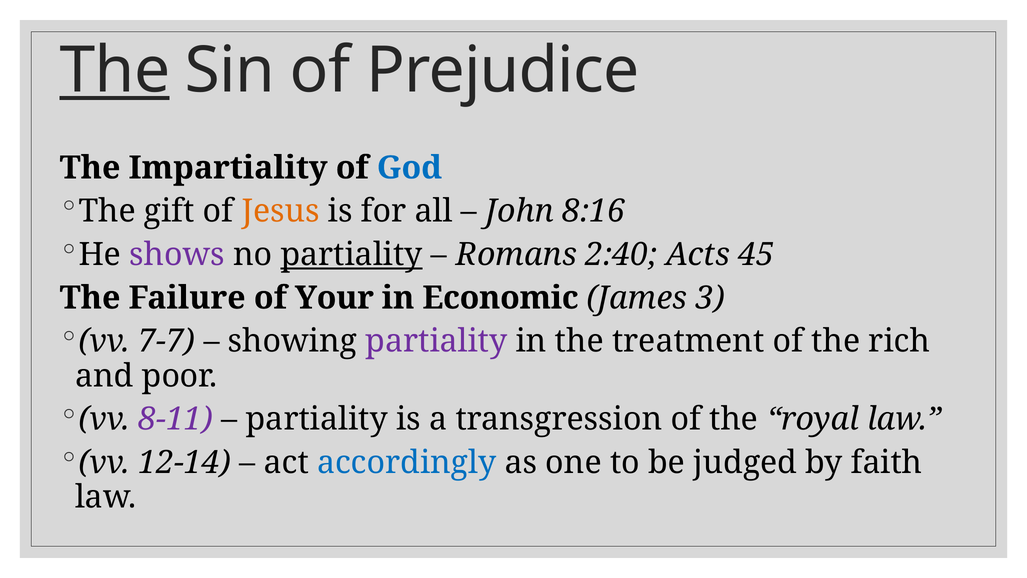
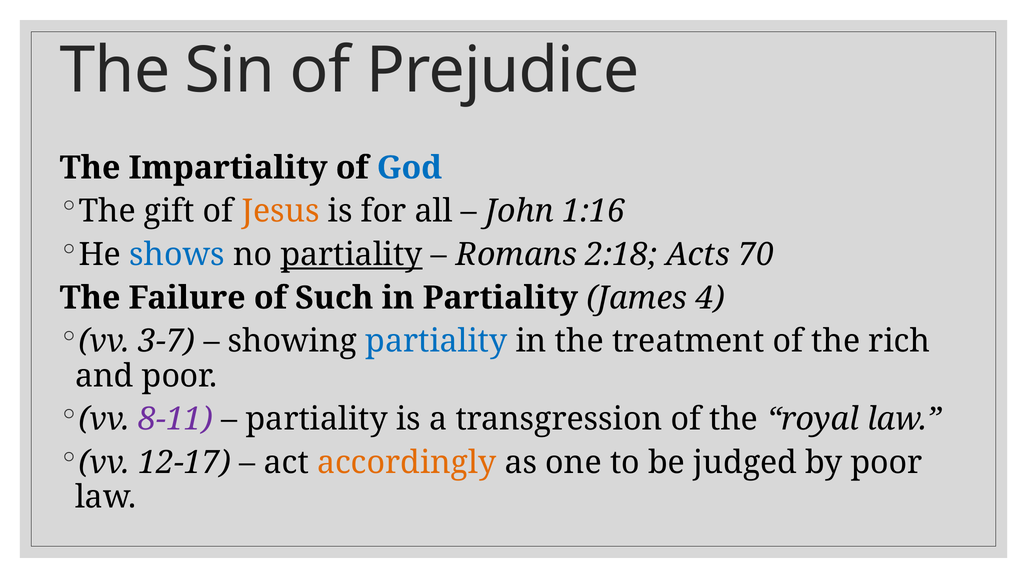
The underline: present -> none (115, 70)
8:16: 8:16 -> 1:16 (594, 211)
shows colour: purple -> blue (177, 254)
2:40: 2:40 -> 2:18 (621, 254)
45: 45 -> 70 (756, 254)
Your: Your -> Such (334, 298)
in Economic: Economic -> Partiality (500, 298)
3: 3 -> 4 (710, 298)
7-7: 7-7 -> 3-7 (167, 341)
partiality colour: purple -> blue (436, 341)
12-14: 12-14 -> 12-17 (185, 462)
accordingly colour: blue -> orange (407, 462)
by faith: faith -> poor (887, 462)
